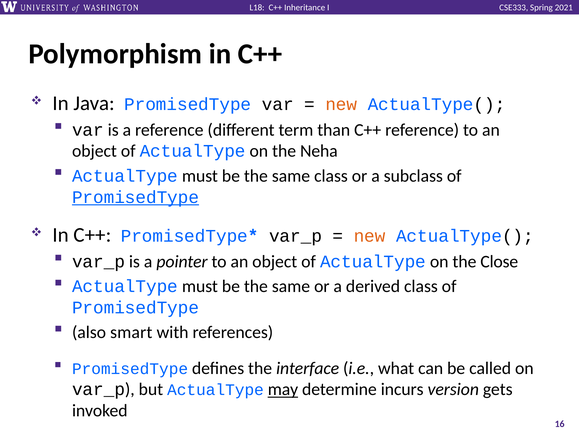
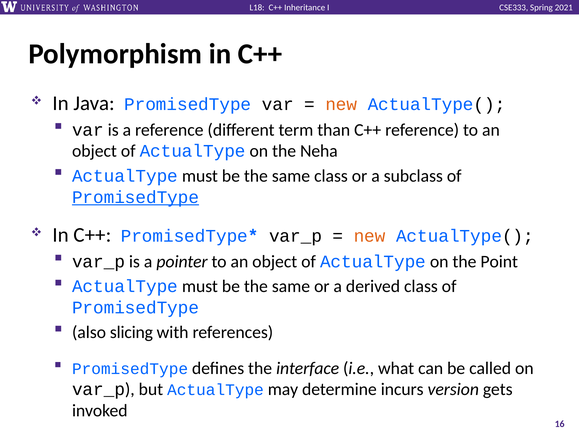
Close: Close -> Point (499, 261)
smart: smart -> slicing (131, 332)
may underline: present -> none (283, 389)
